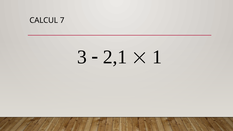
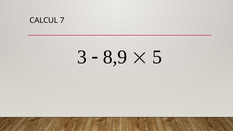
2,1: 2,1 -> 8,9 (115, 57)
1: 1 -> 5 (157, 57)
